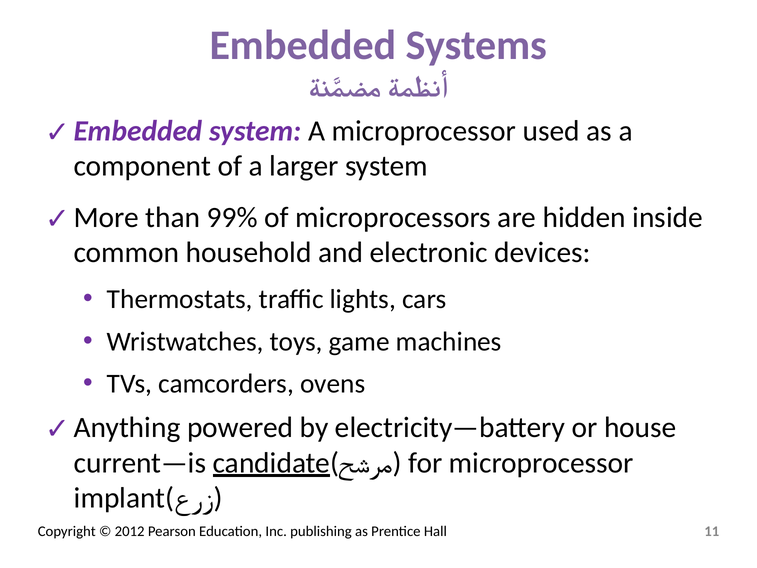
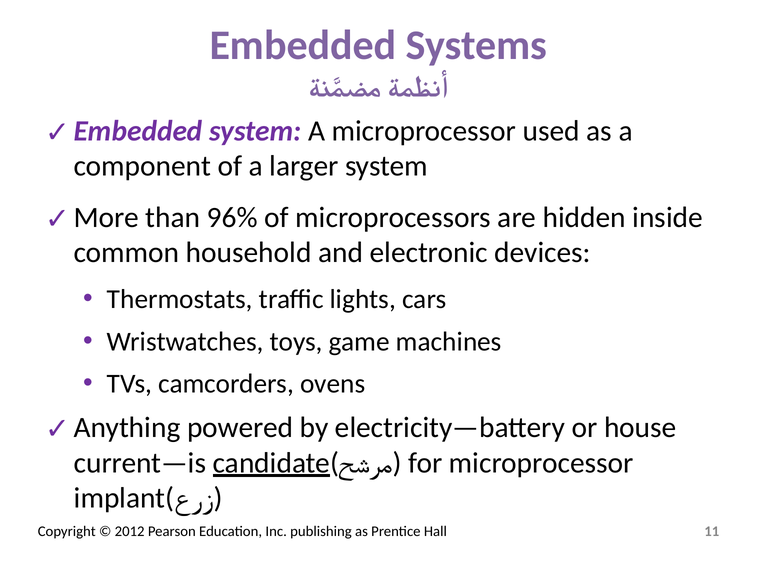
99%: 99% -> 96% (232, 217)
